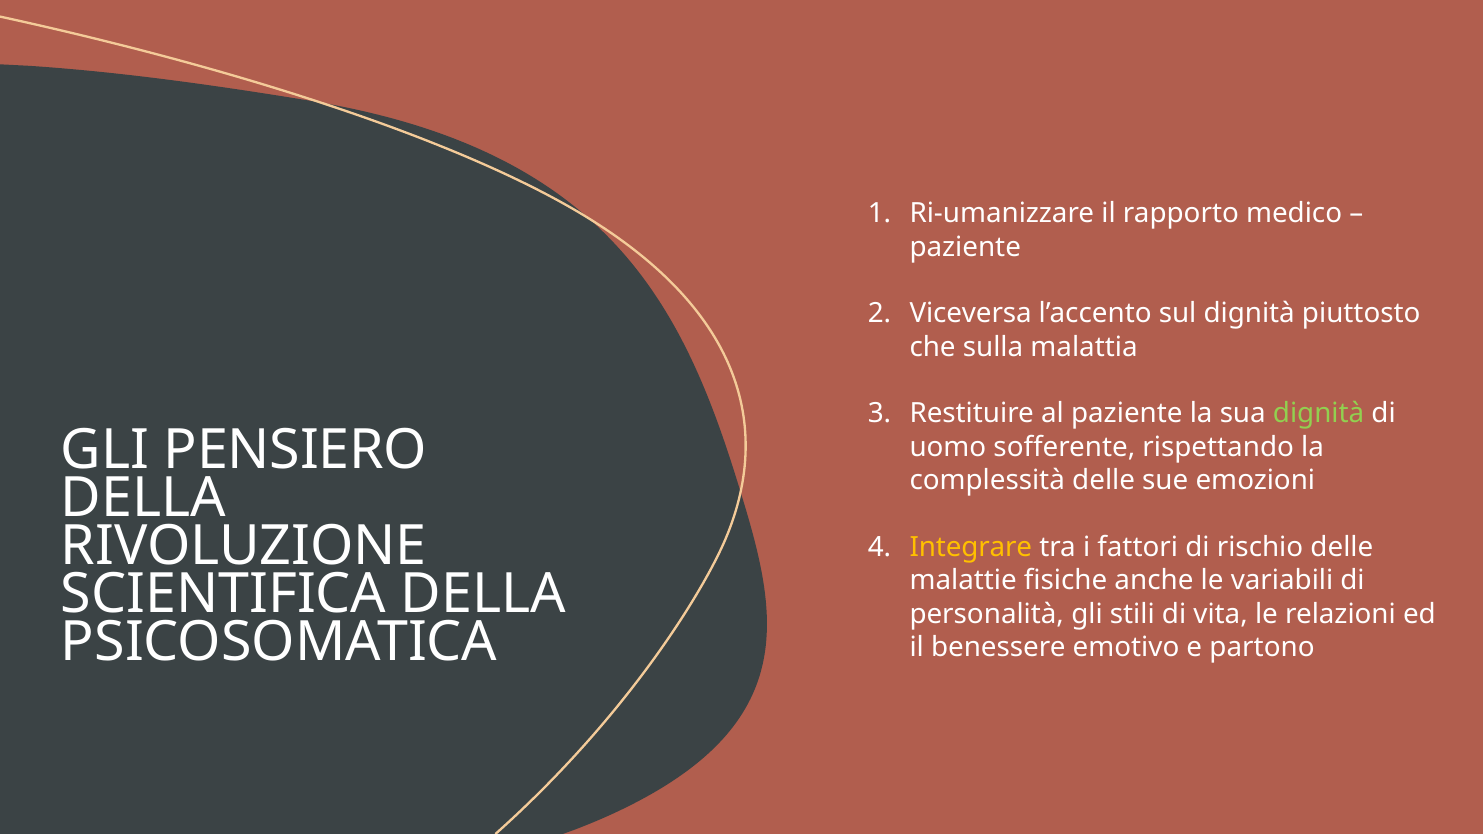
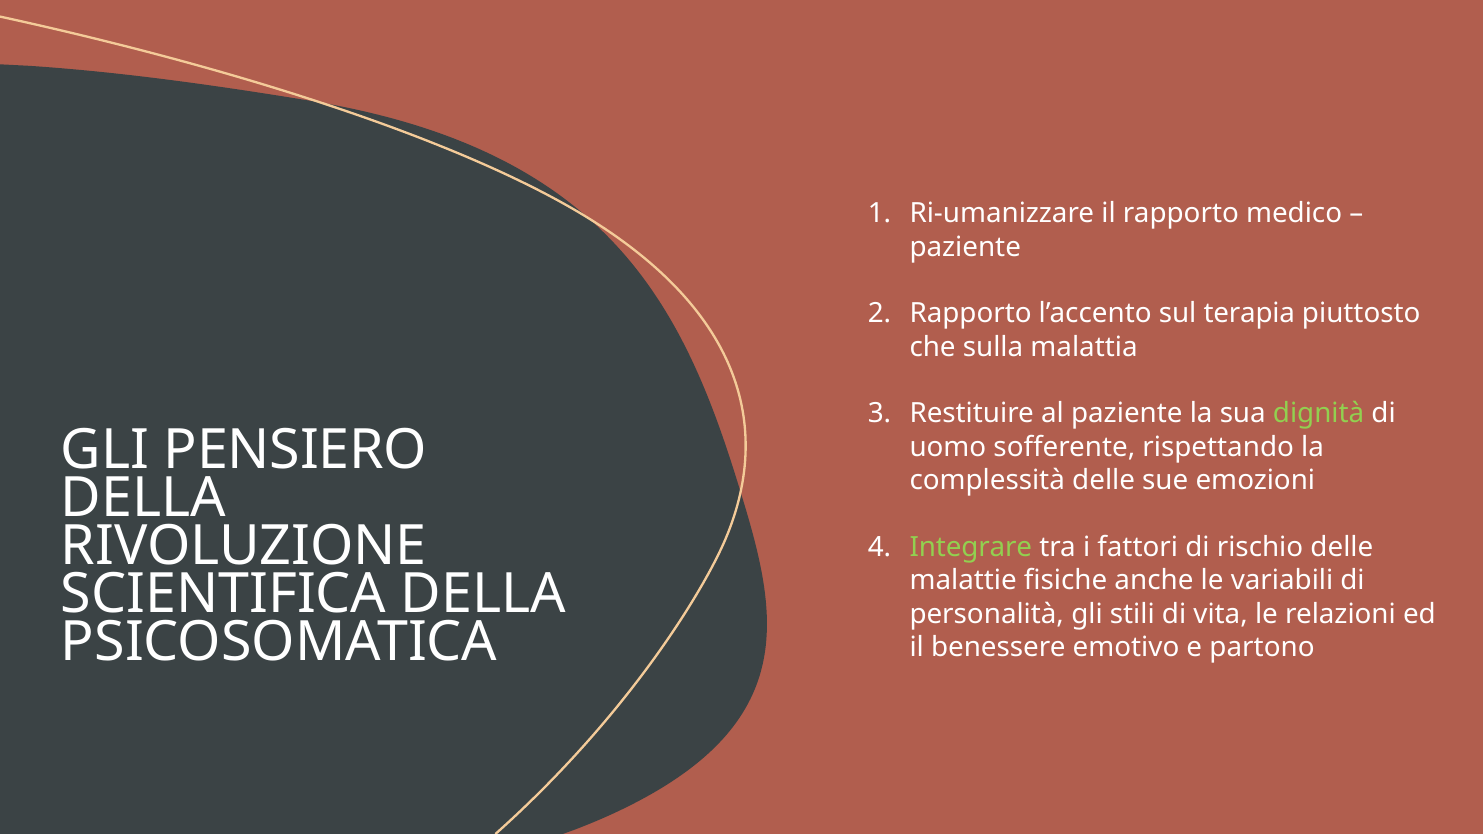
Viceversa: Viceversa -> Rapporto (971, 314)
sul dignità: dignità -> terapia (1249, 314)
Integrare colour: yellow -> light green (971, 547)
